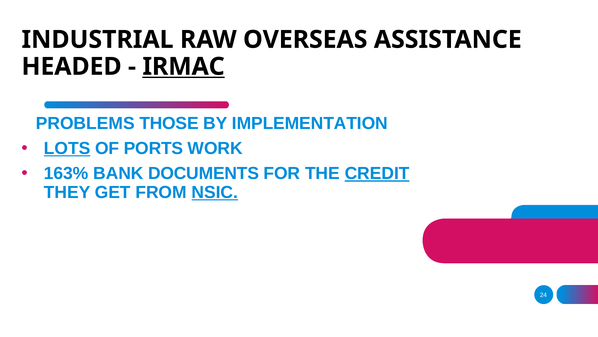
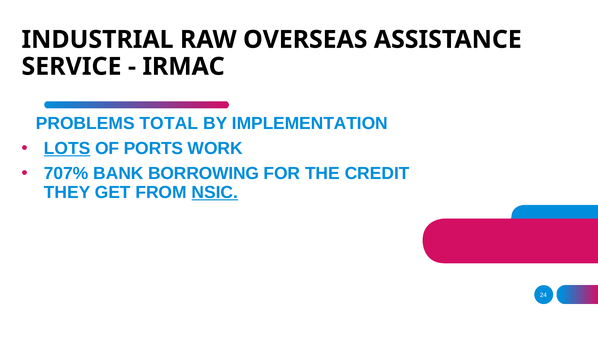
HEADED: HEADED -> SERVICE (71, 66)
IRMAC underline: present -> none (184, 66)
THOSE: THOSE -> TOTAL (169, 123)
163%: 163% -> 707% (66, 173)
DOCUMENTS: DOCUMENTS -> BORROWING (204, 173)
CREDIT underline: present -> none (377, 173)
